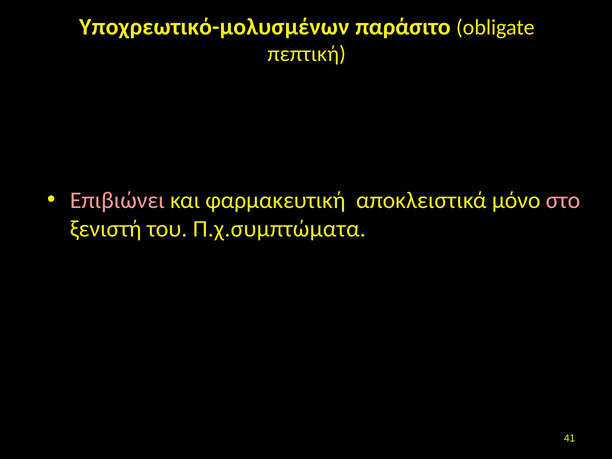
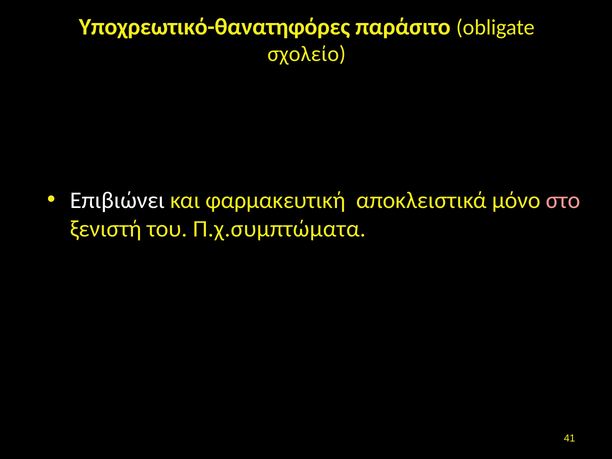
Υποχρεωτικό-μολυσμένων: Υποχρεωτικό-μολυσμένων -> Υποχρεωτικό-θανατηφόρες (214, 27)
πεπτική: πεπτική -> σχολείο (307, 54)
Επιβιώνει colour: pink -> white (117, 200)
